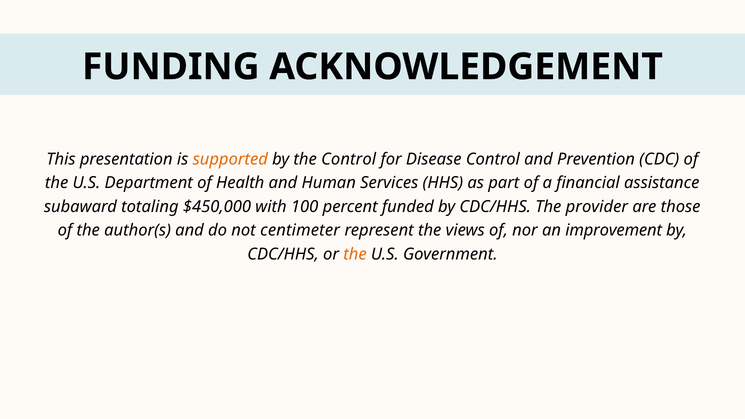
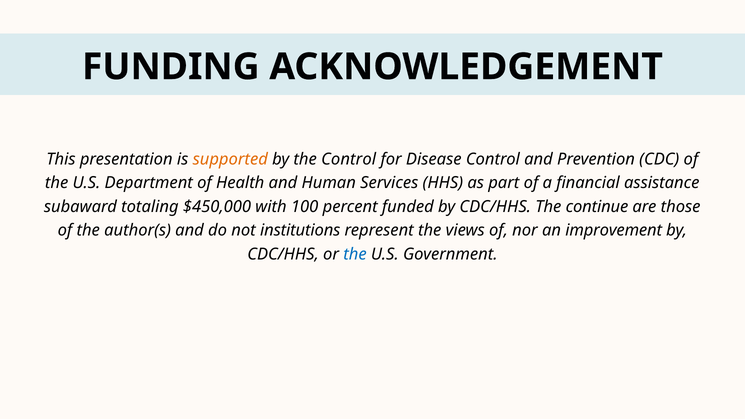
provider: provider -> continue (597, 207)
centimeter: centimeter -> institutions (300, 230)
the colour: orange -> blue (355, 254)
